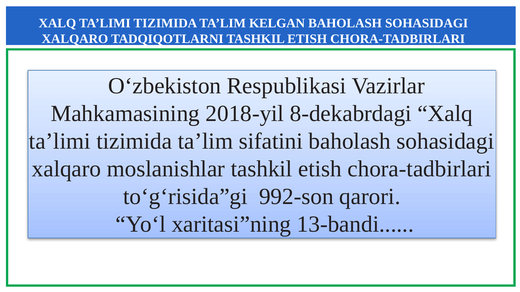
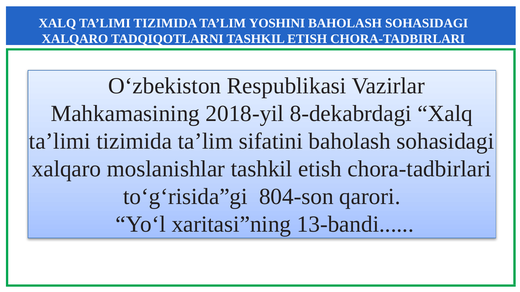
KELGAN: KELGAN -> YOSHINI (277, 23)
992-son: 992-son -> 804-son (296, 197)
